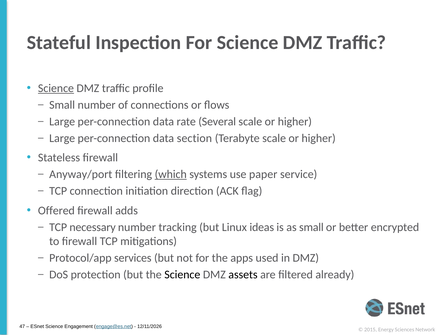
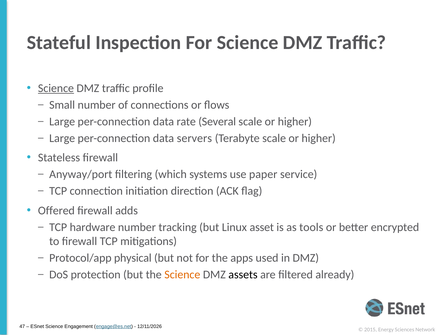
section: section -> servers (194, 138)
which underline: present -> none (171, 174)
necessary: necessary -> hardware (93, 227)
ideas: ideas -> asset (262, 227)
as small: small -> tools (311, 227)
services: services -> physical (133, 258)
Science colour: black -> orange (182, 275)
